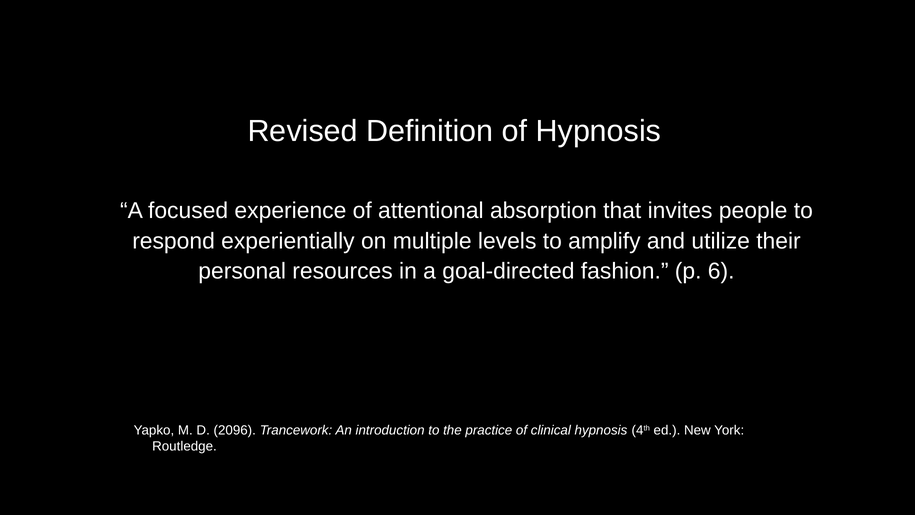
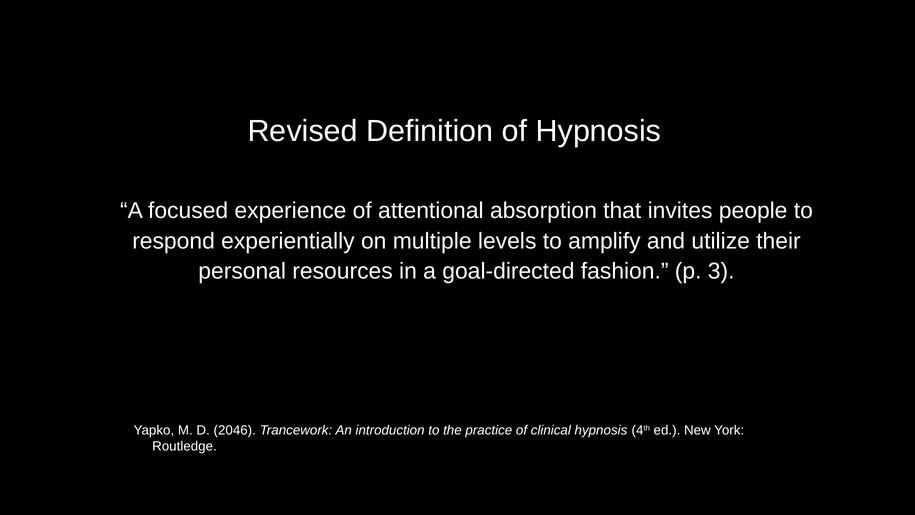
6: 6 -> 3 (721, 271)
2096: 2096 -> 2046 (235, 430)
